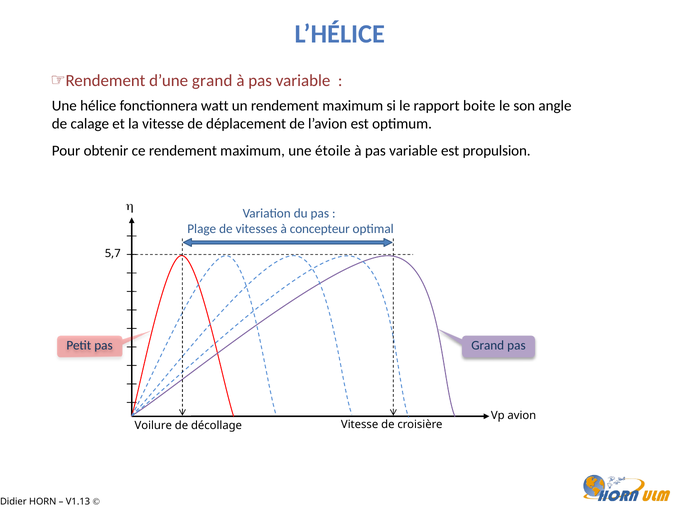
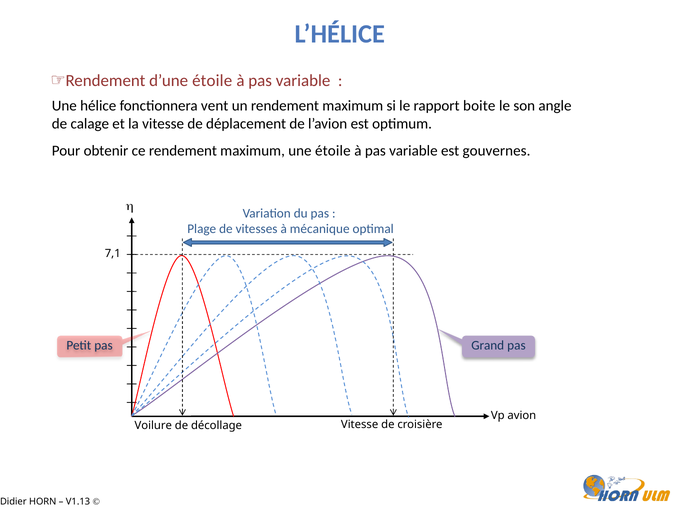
d’une grand: grand -> étoile (212, 80)
watt: watt -> vent (215, 105)
propulsion: propulsion -> gouvernes (496, 151)
concepteur: concepteur -> mécanique (320, 229)
5,7: 5,7 -> 7,1 (113, 253)
